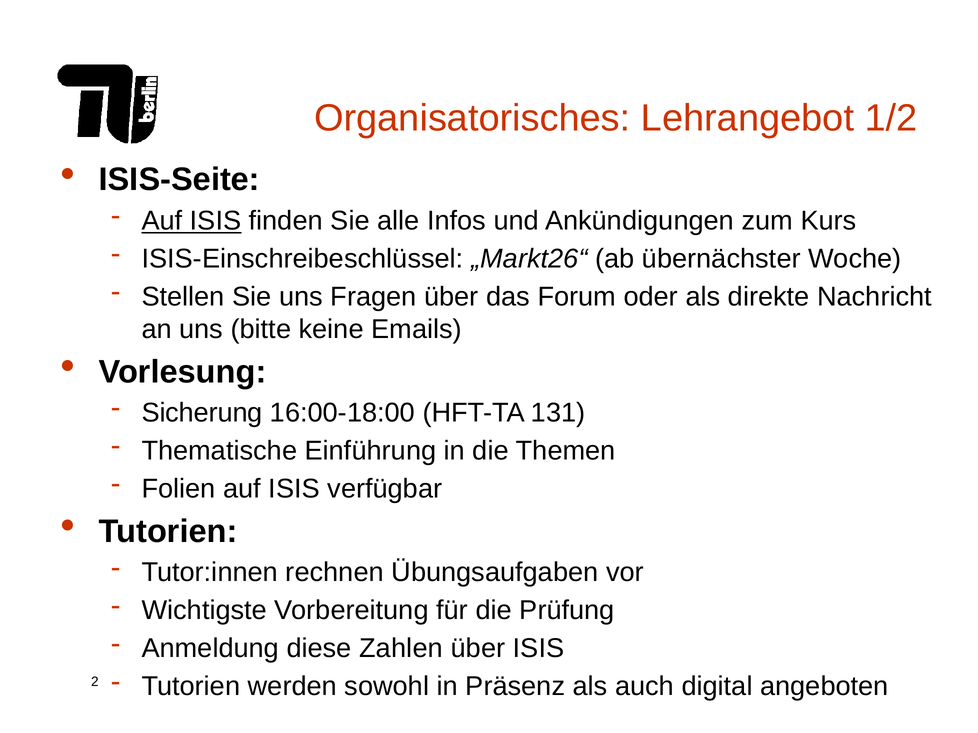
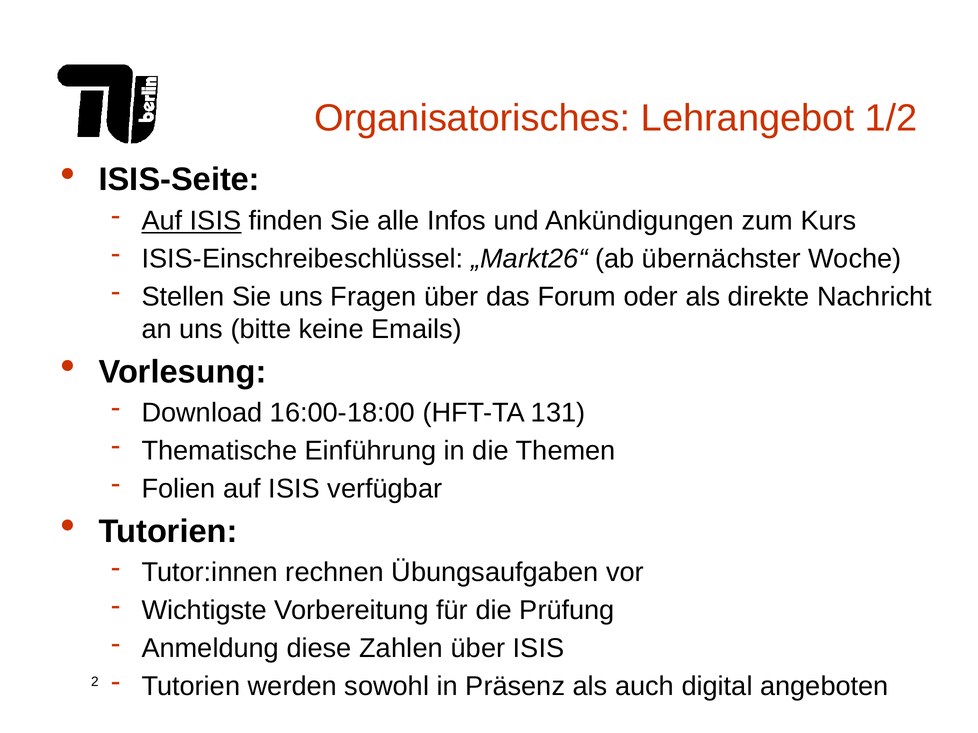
Sicherung: Sicherung -> Download (202, 413)
